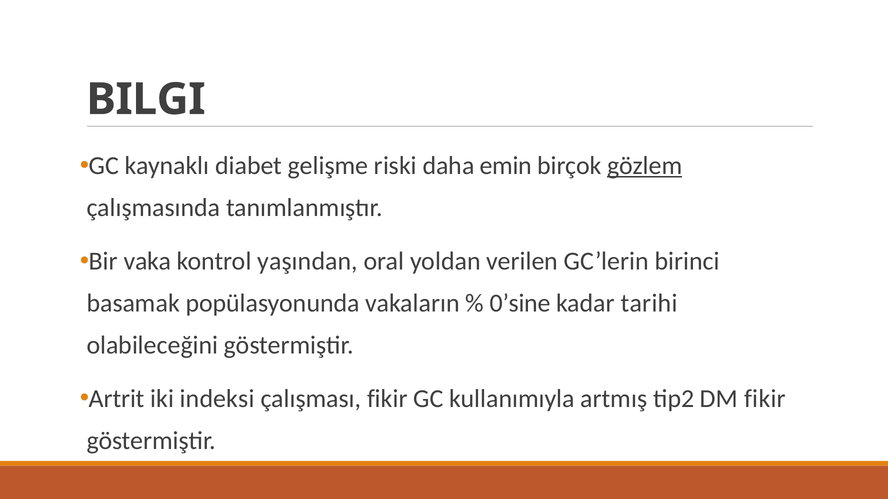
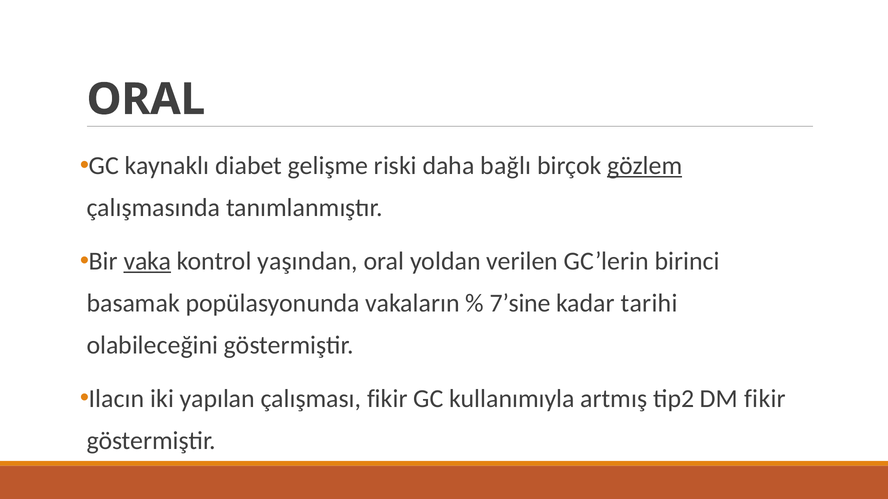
BILGI: BILGI -> ORAL (146, 99)
emin: emin -> bağlı (506, 166)
vaka underline: none -> present (147, 262)
0’sine: 0’sine -> 7’sine (520, 304)
Artrit: Artrit -> Ilacın (117, 399)
indeksi: indeksi -> yapılan (217, 399)
